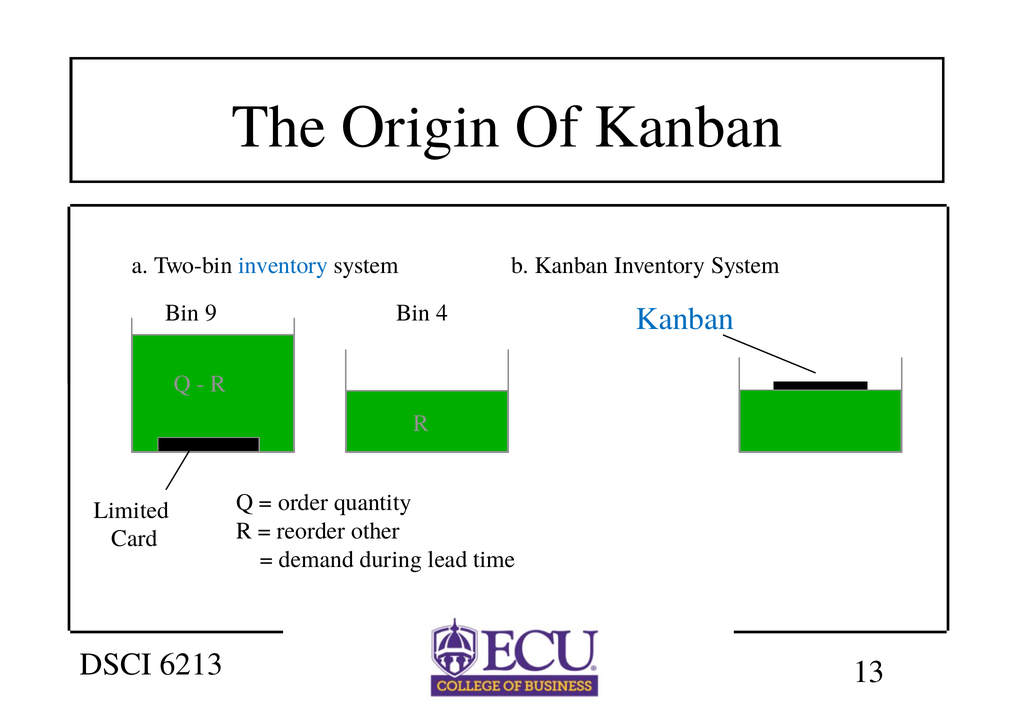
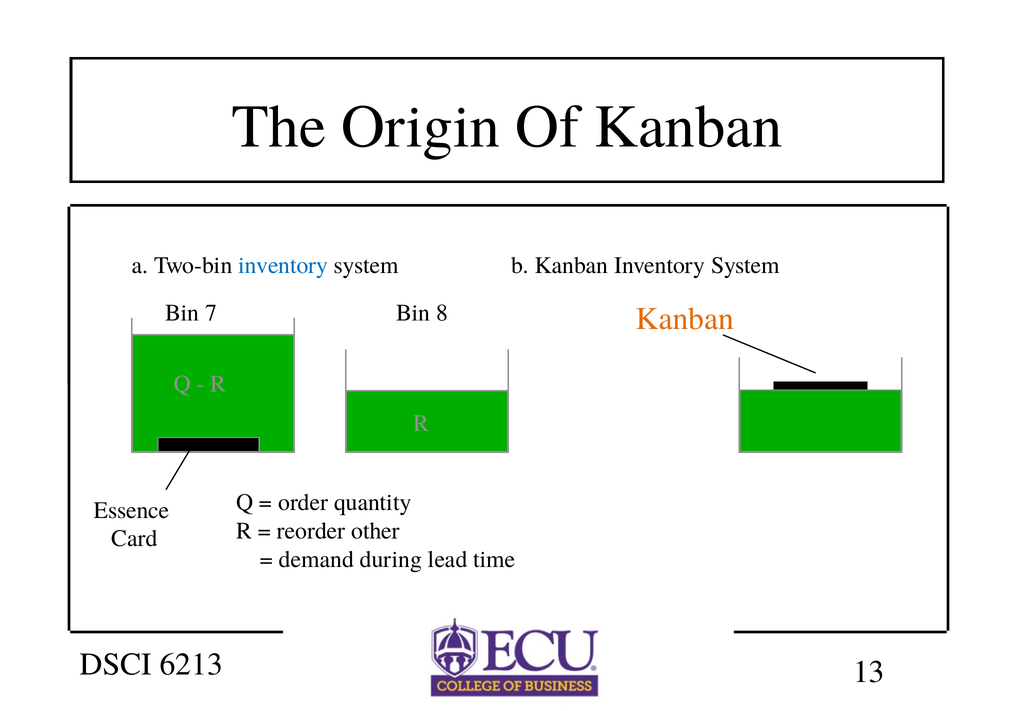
9: 9 -> 7 (211, 313)
4: 4 -> 8 (442, 313)
Kanban colour: blue -> orange (685, 319)
Limited: Limited -> Essence (132, 510)
